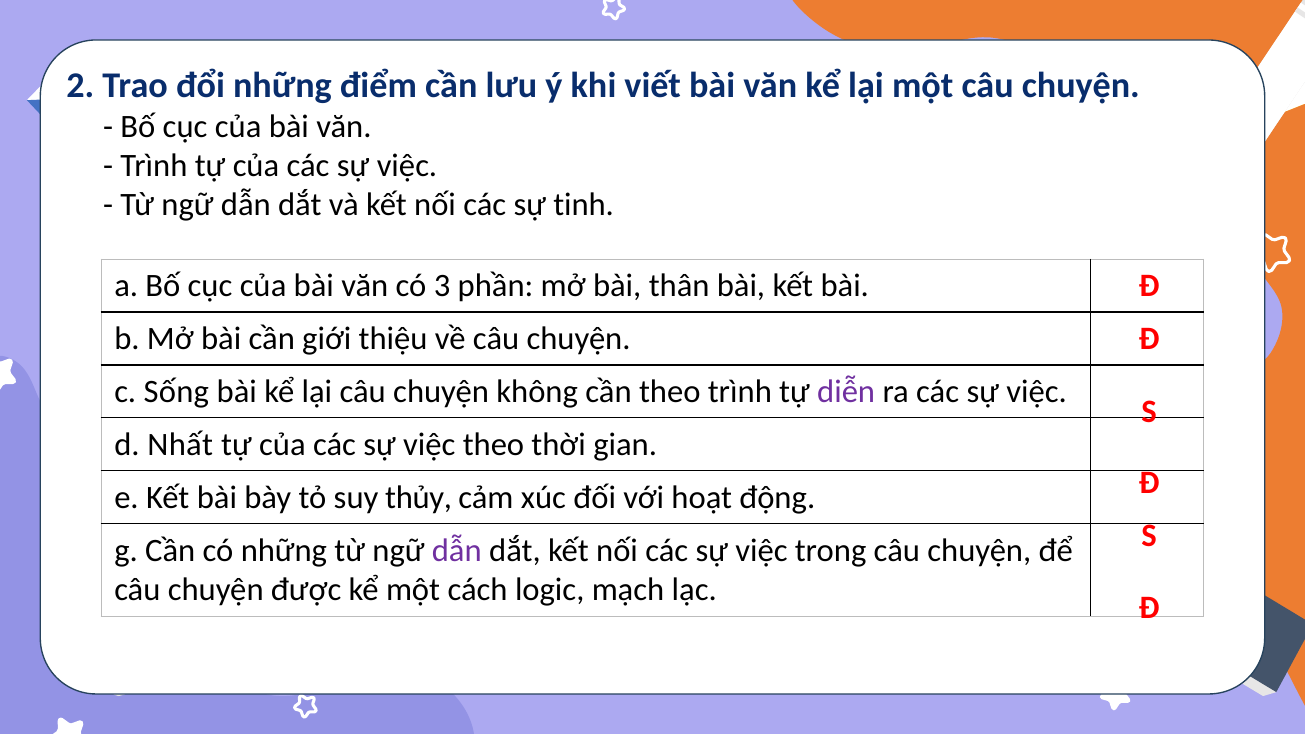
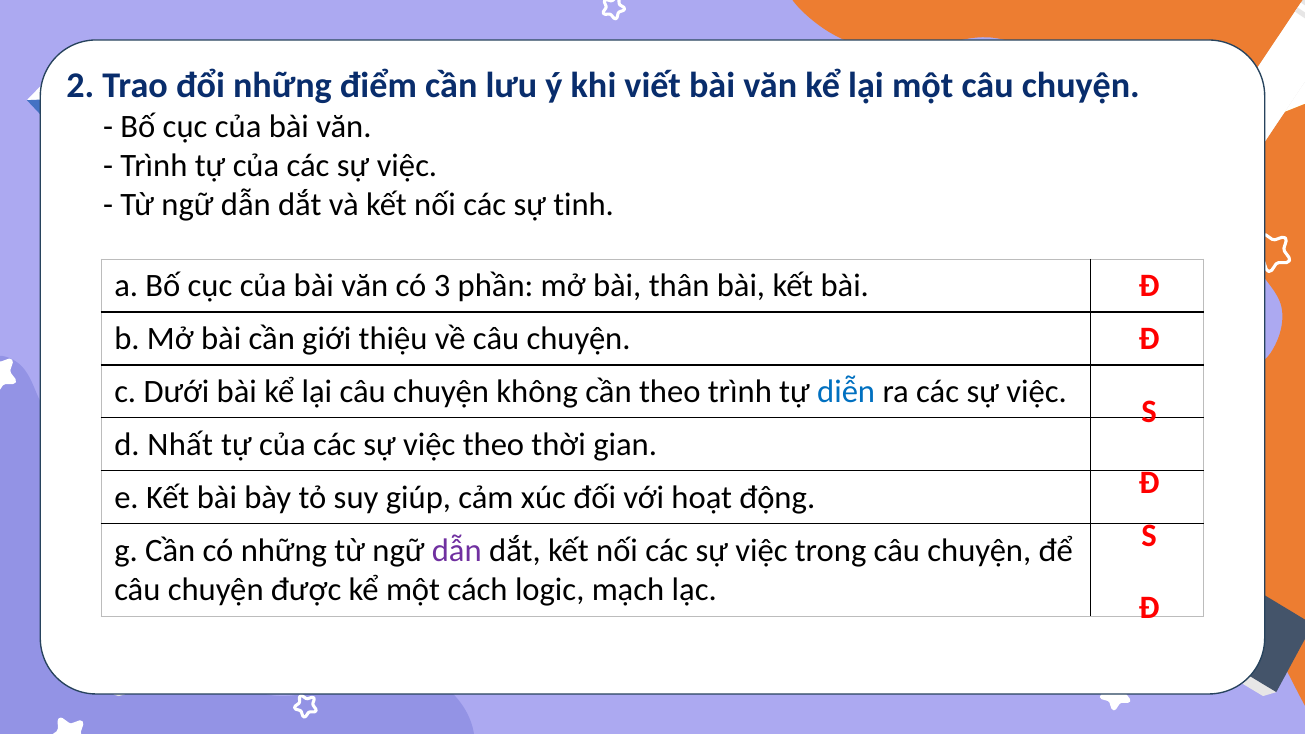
Sống: Sống -> Dưới (177, 392)
diễn colour: purple -> blue (846, 392)
thủy: thủy -> giúp (418, 498)
